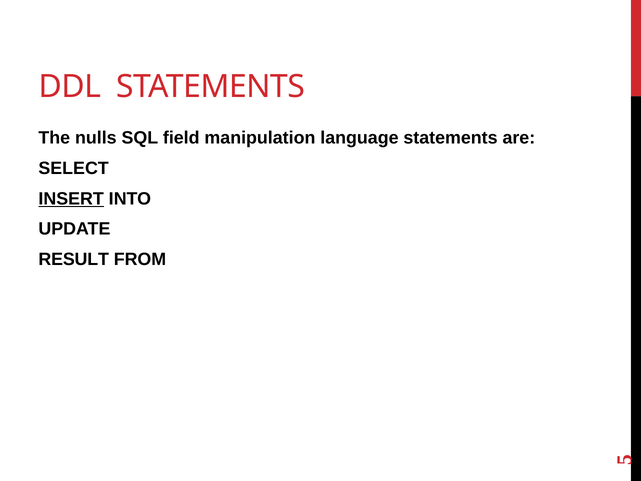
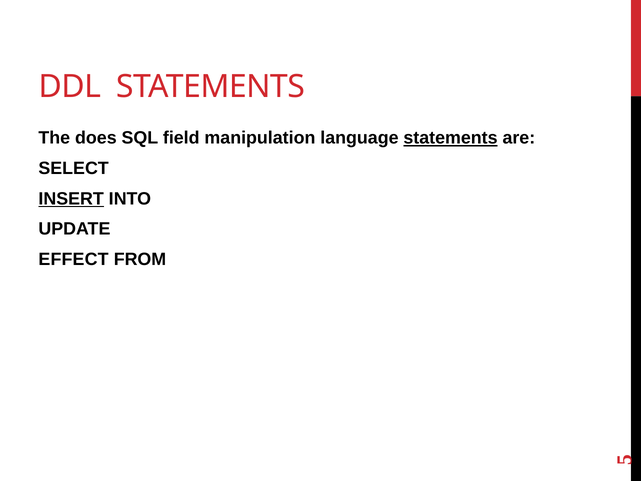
nulls: nulls -> does (96, 138)
statements underline: none -> present (451, 138)
RESULT: RESULT -> EFFECT (74, 259)
